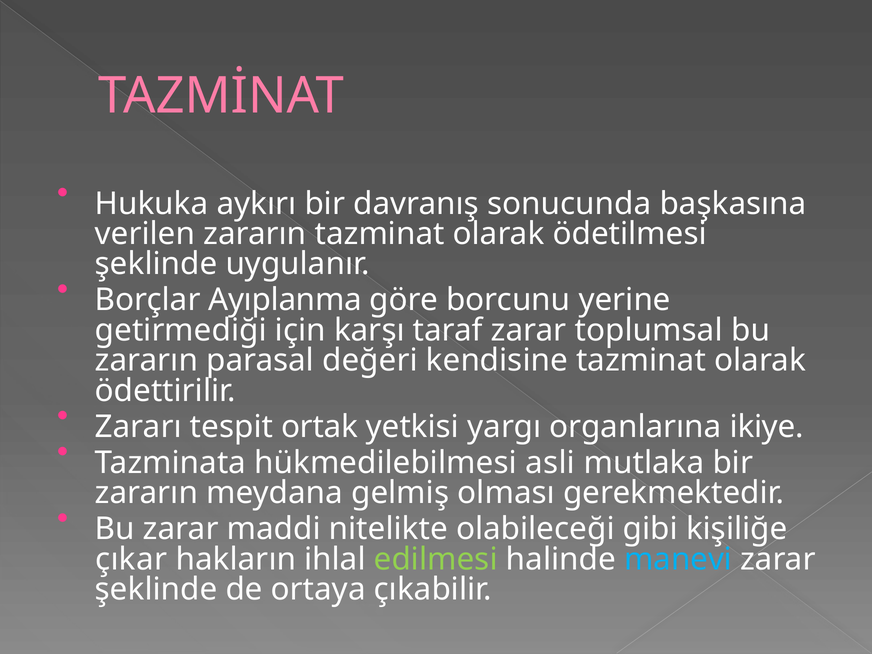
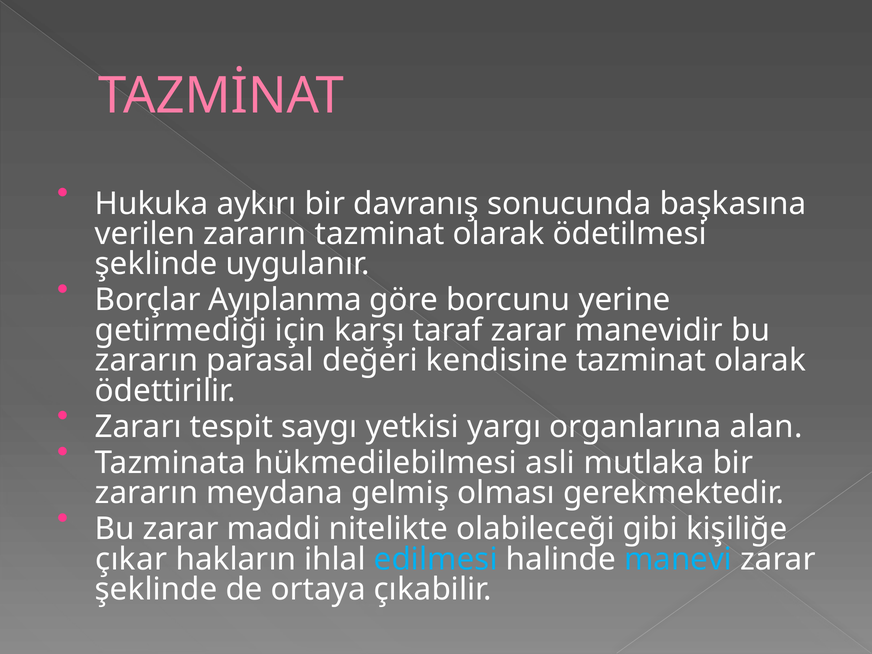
toplumsal: toplumsal -> manevidir (649, 330)
ortak: ortak -> saygı (319, 427)
ikiye: ikiye -> alan (766, 427)
edilmesi colour: light green -> light blue (436, 559)
